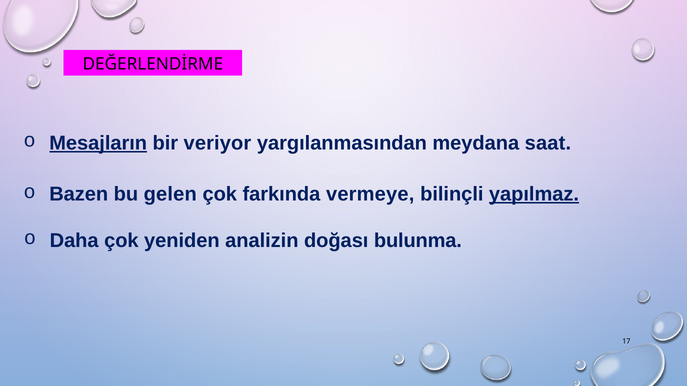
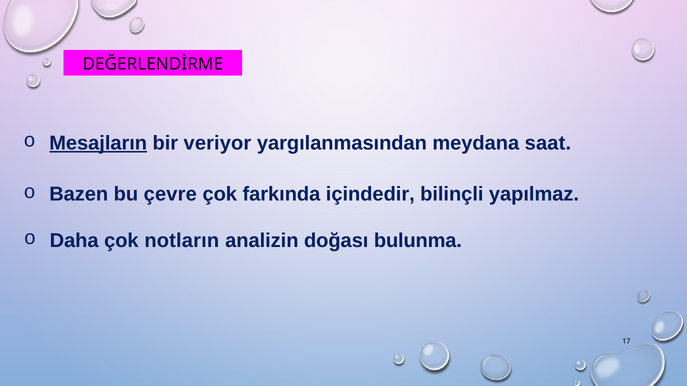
gelen: gelen -> çevre (170, 194)
vermeye: vermeye -> içindedir (370, 194)
yapılmaz underline: present -> none (534, 194)
yeniden: yeniden -> notların (182, 241)
